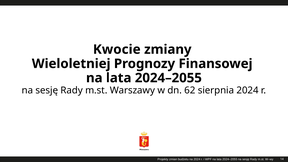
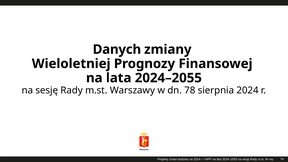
Kwocie: Kwocie -> Danych (117, 49)
62: 62 -> 78 (190, 90)
